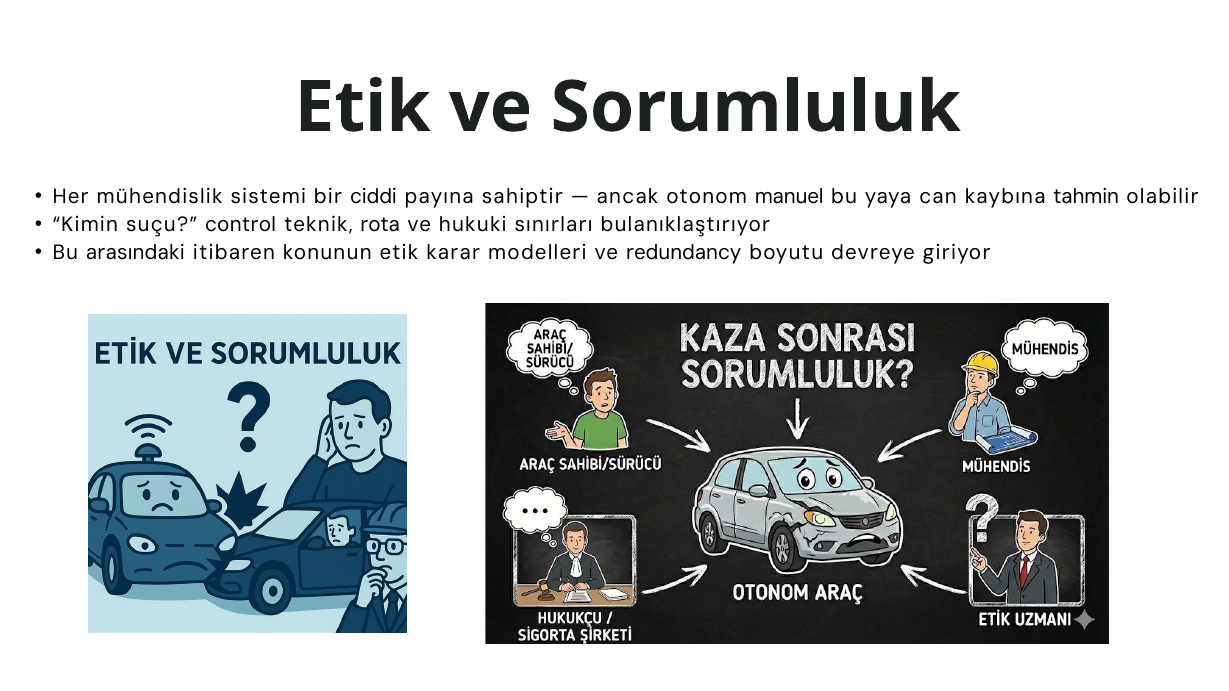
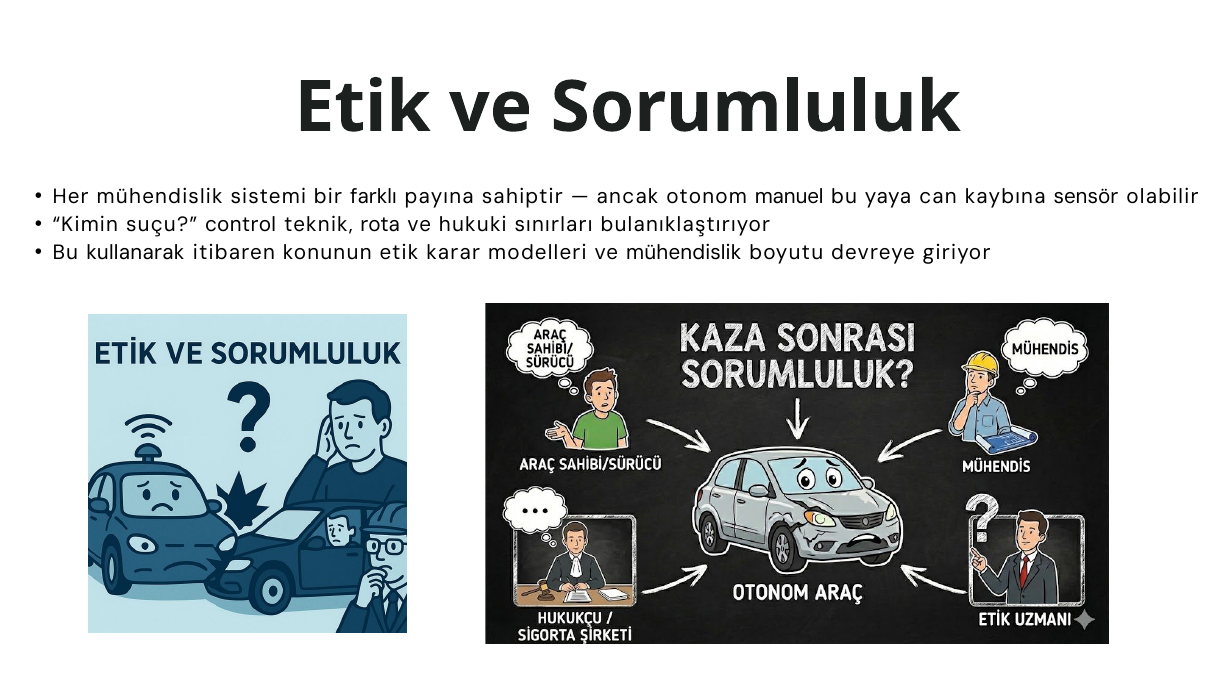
ciddi: ciddi -> farklı (373, 197)
tahmin: tahmin -> sensör (1086, 197)
arasındaki: arasındaki -> kullanarak (135, 253)
ve redundancy: redundancy -> mühendislik (684, 253)
